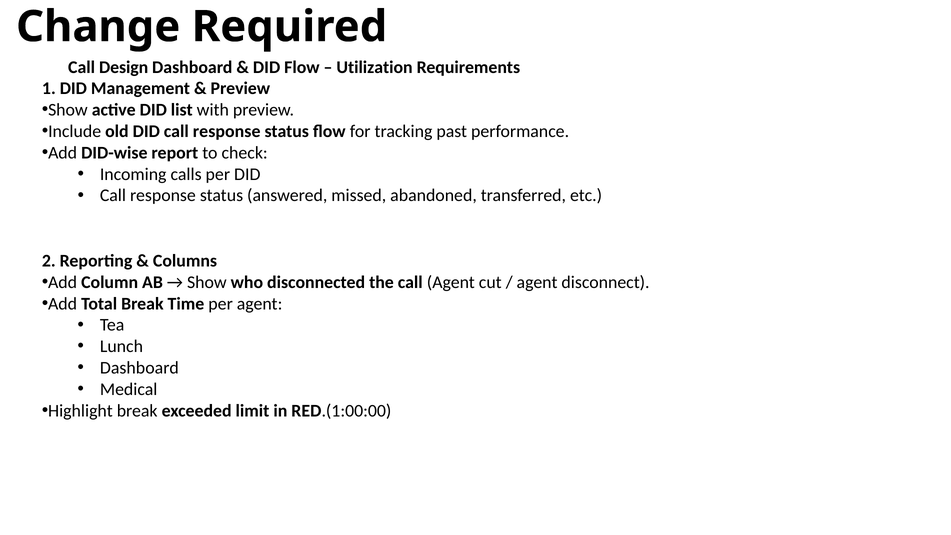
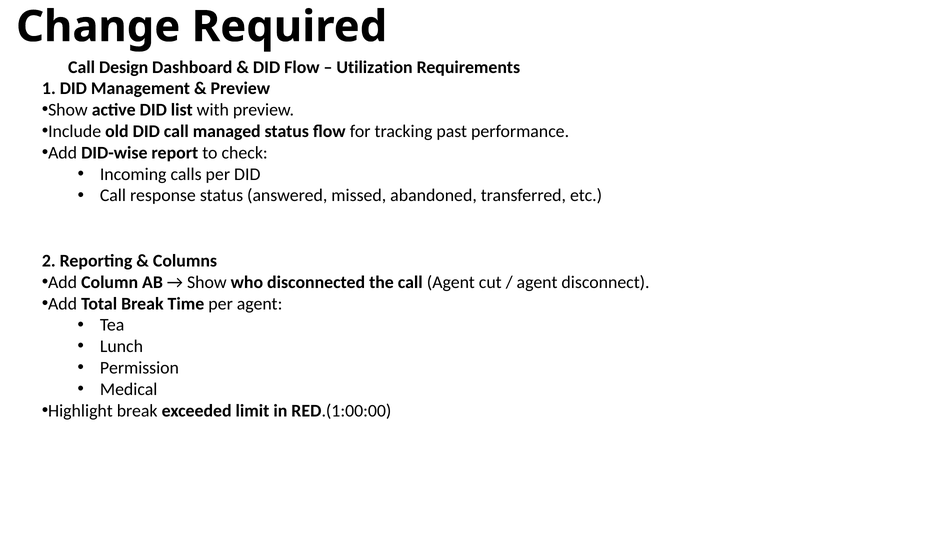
DID call response: response -> managed (227, 131)
Dashboard: Dashboard -> Permission (139, 368)
